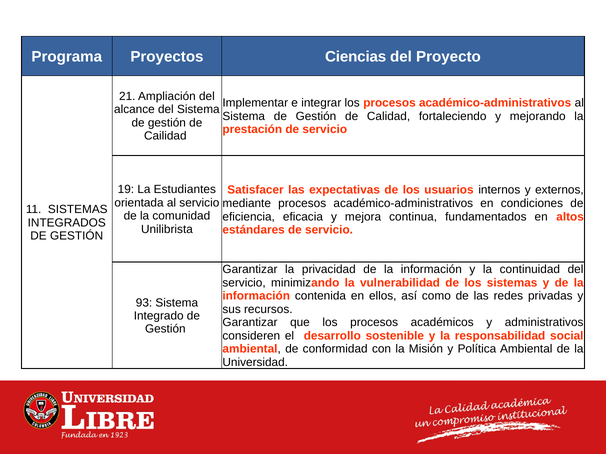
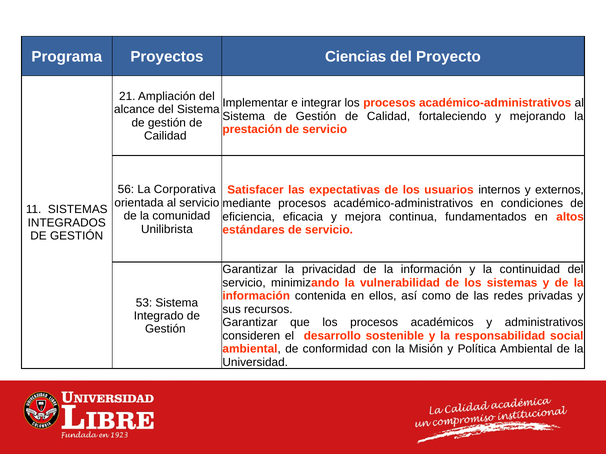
19: 19 -> 56 (126, 190)
Estudiantes: Estudiantes -> Corporativa (185, 190)
93: 93 -> 53 (144, 303)
